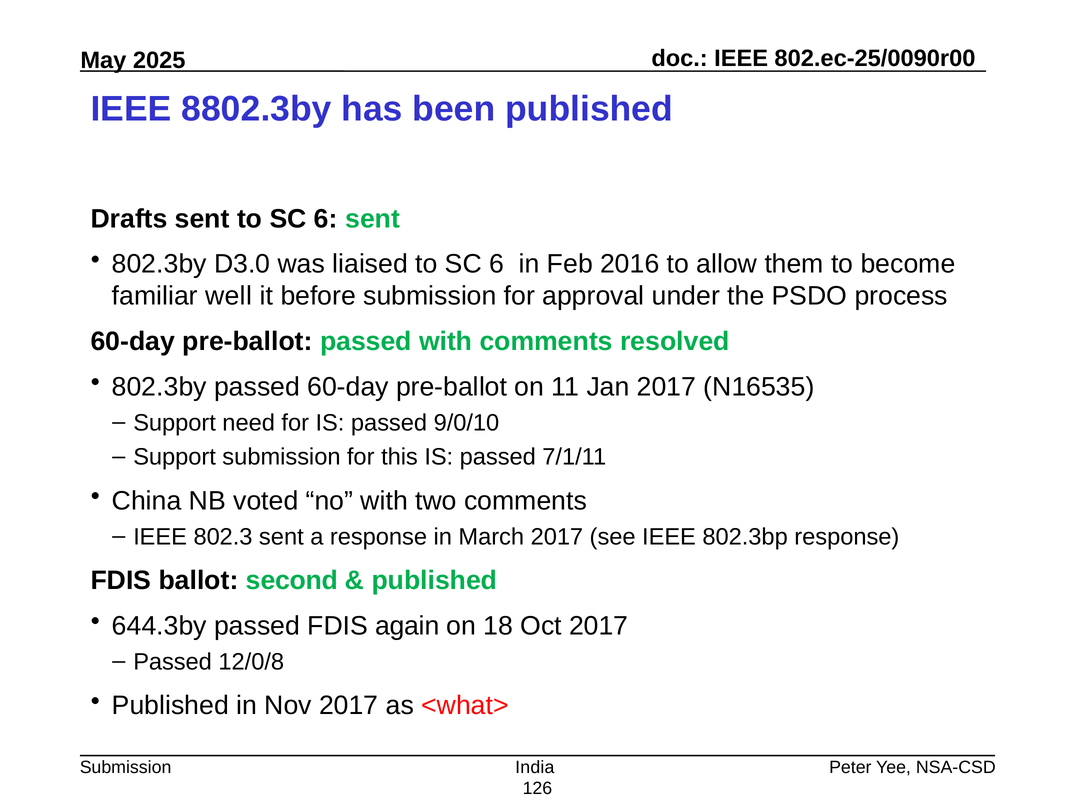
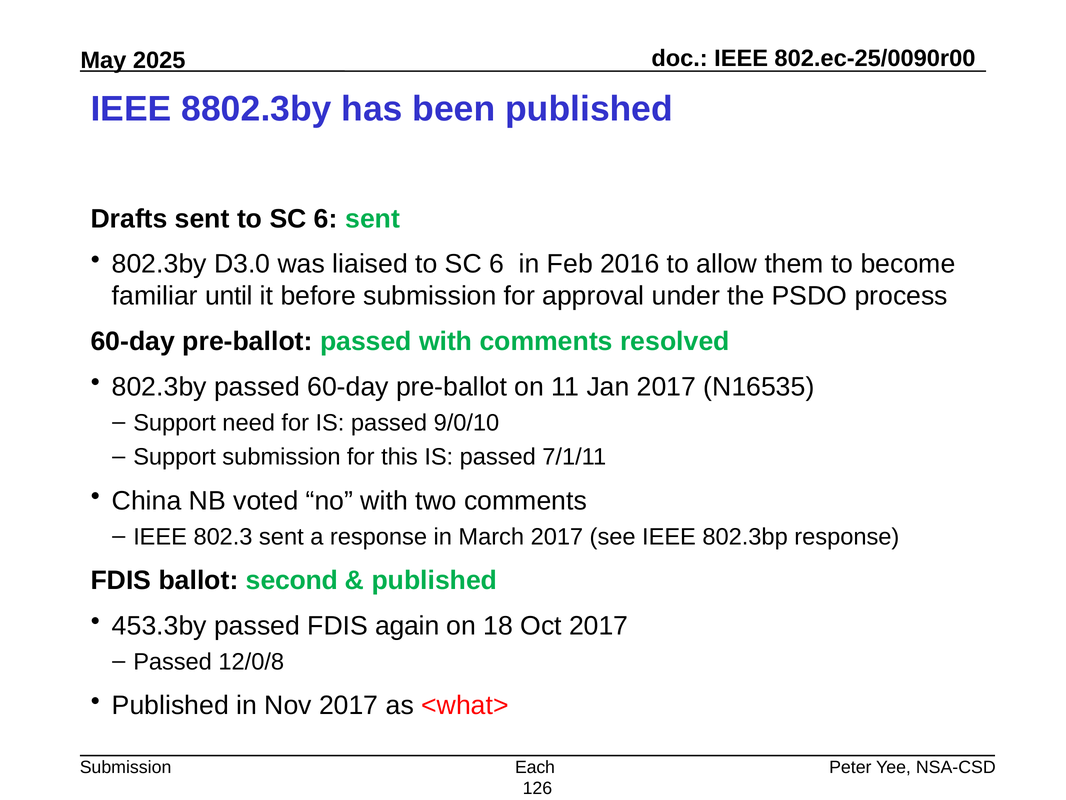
well: well -> until (229, 296)
644.3by: 644.3by -> 453.3by (159, 626)
India: India -> Each (535, 767)
